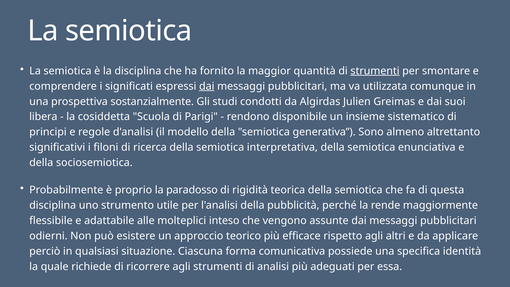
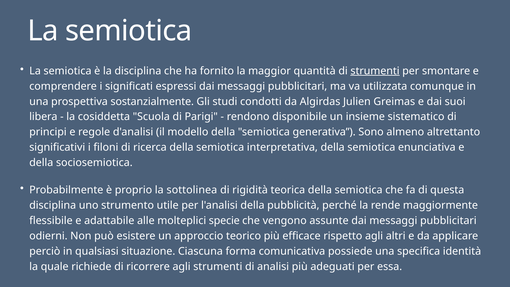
dai underline: present -> none (207, 86)
paradosso: paradosso -> sottolinea (192, 190)
inteso: inteso -> specie (224, 221)
